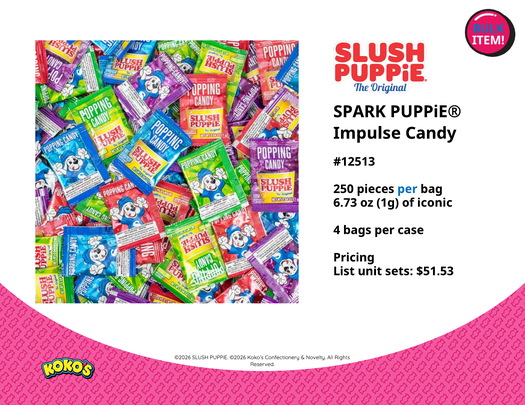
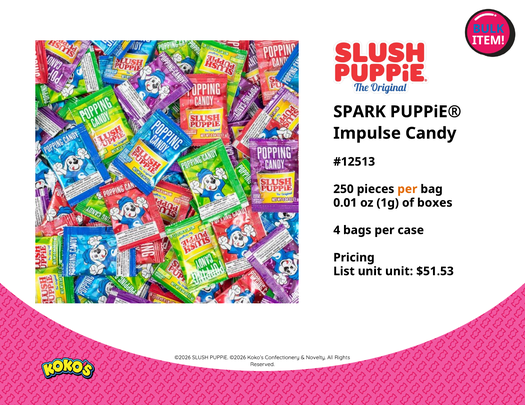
per colour: blue -> orange (407, 189)
6.73: 6.73 -> 0.01 (345, 203)
iconic: iconic -> boxes (435, 203)
unit sets: sets -> unit (399, 272)
